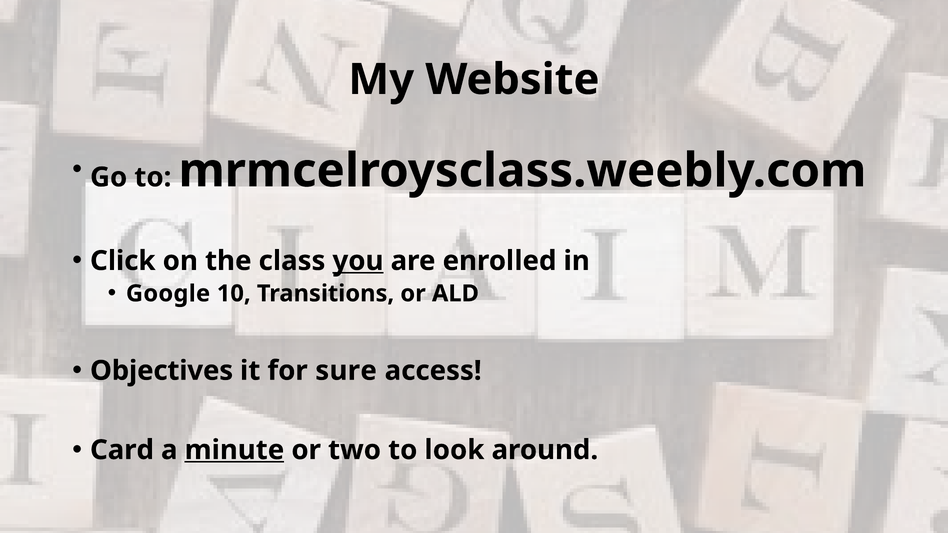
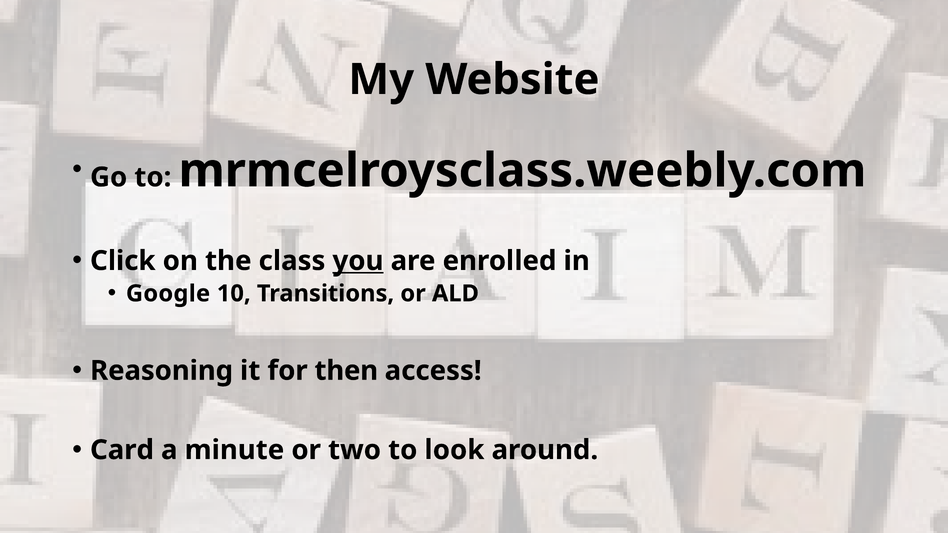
Objectives: Objectives -> Reasoning (162, 371)
sure: sure -> then (346, 371)
minute underline: present -> none (234, 450)
